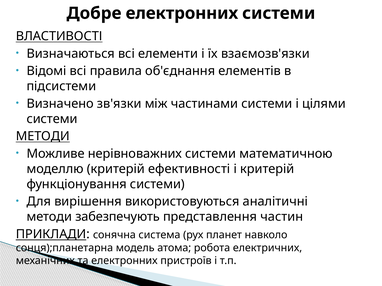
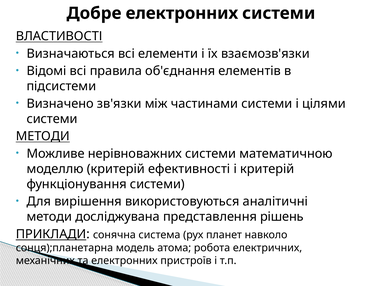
забезпечують: забезпечують -> досліджувана (118, 217)
частин: частин -> рішень (282, 217)
